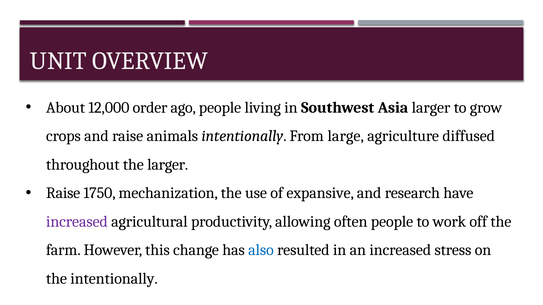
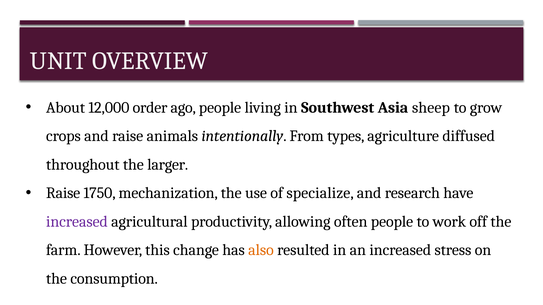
Asia larger: larger -> sheep (431, 108)
large: large -> types (346, 136)
expansive: expansive -> specialize (320, 193)
also colour: blue -> orange (261, 250)
the intentionally: intentionally -> consumption (114, 279)
